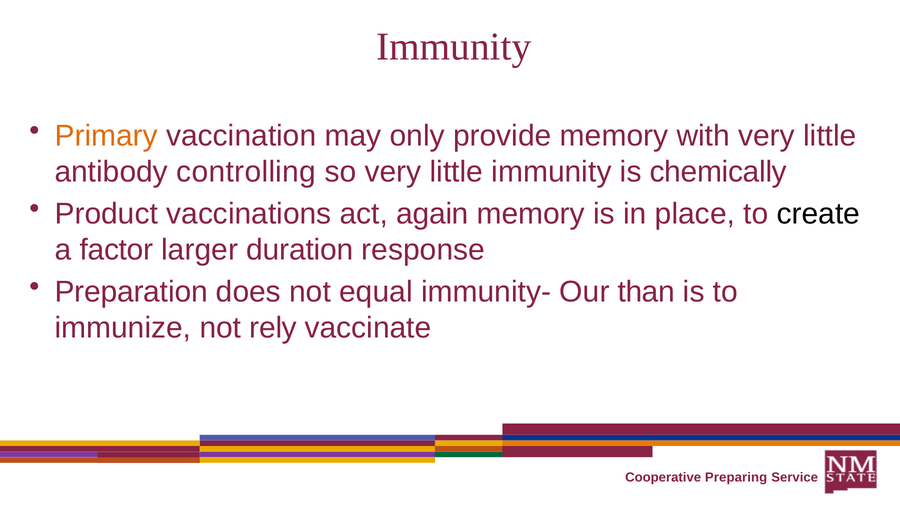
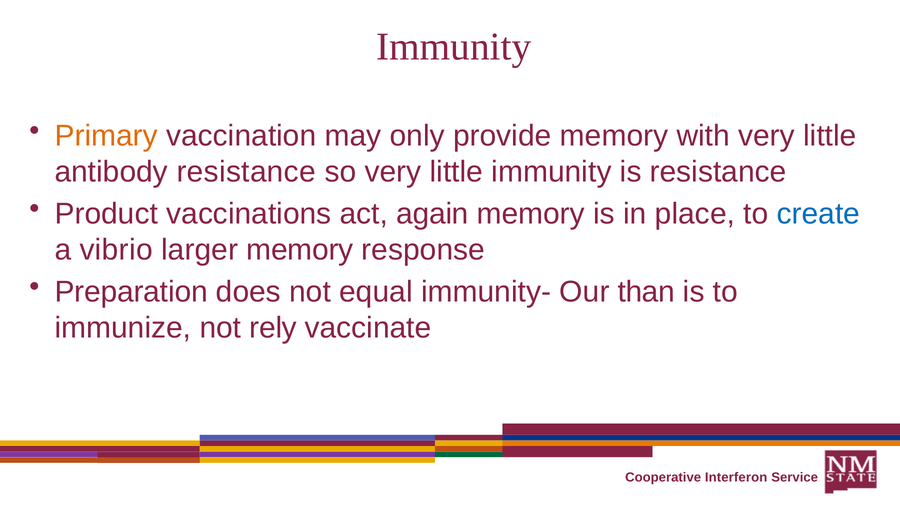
antibody controlling: controlling -> resistance (246, 172)
is chemically: chemically -> resistance (718, 172)
create colour: black -> blue (818, 214)
factor: factor -> vibrio (116, 250)
larger duration: duration -> memory (300, 250)
Preparing: Preparing -> Interferon (736, 478)
